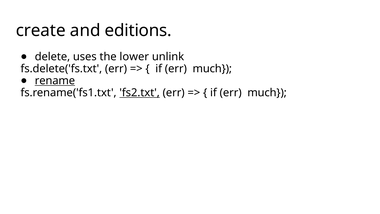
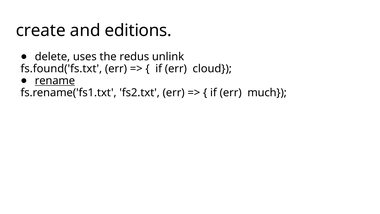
lower: lower -> redus (134, 57)
fs.delete('fs.txt: fs.delete('fs.txt -> fs.found('fs.txt (61, 69)
much: much -> cloud (212, 69)
fs2.txt underline: present -> none (140, 93)
